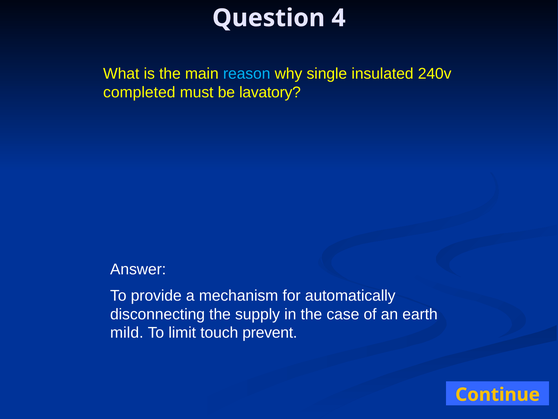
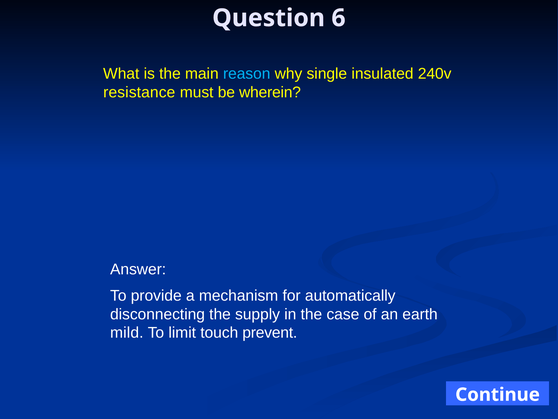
4: 4 -> 6 (339, 18)
completed: completed -> resistance (139, 92)
lavatory: lavatory -> wherein (270, 92)
Continue colour: yellow -> white (498, 394)
